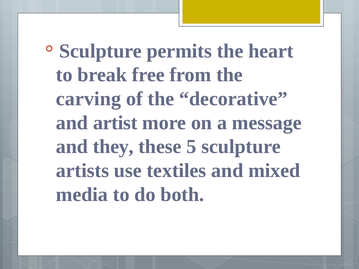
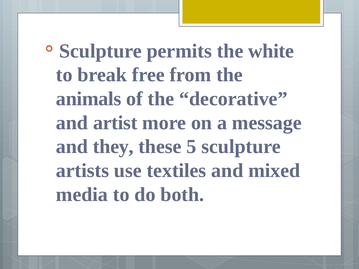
heart: heart -> white (271, 51)
carving: carving -> animals (89, 99)
